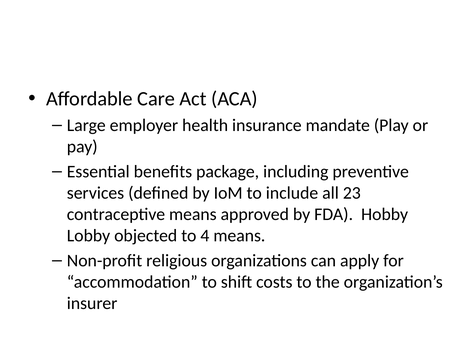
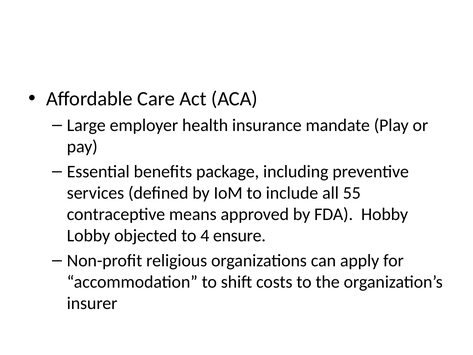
23: 23 -> 55 (352, 193)
4 means: means -> ensure (239, 235)
